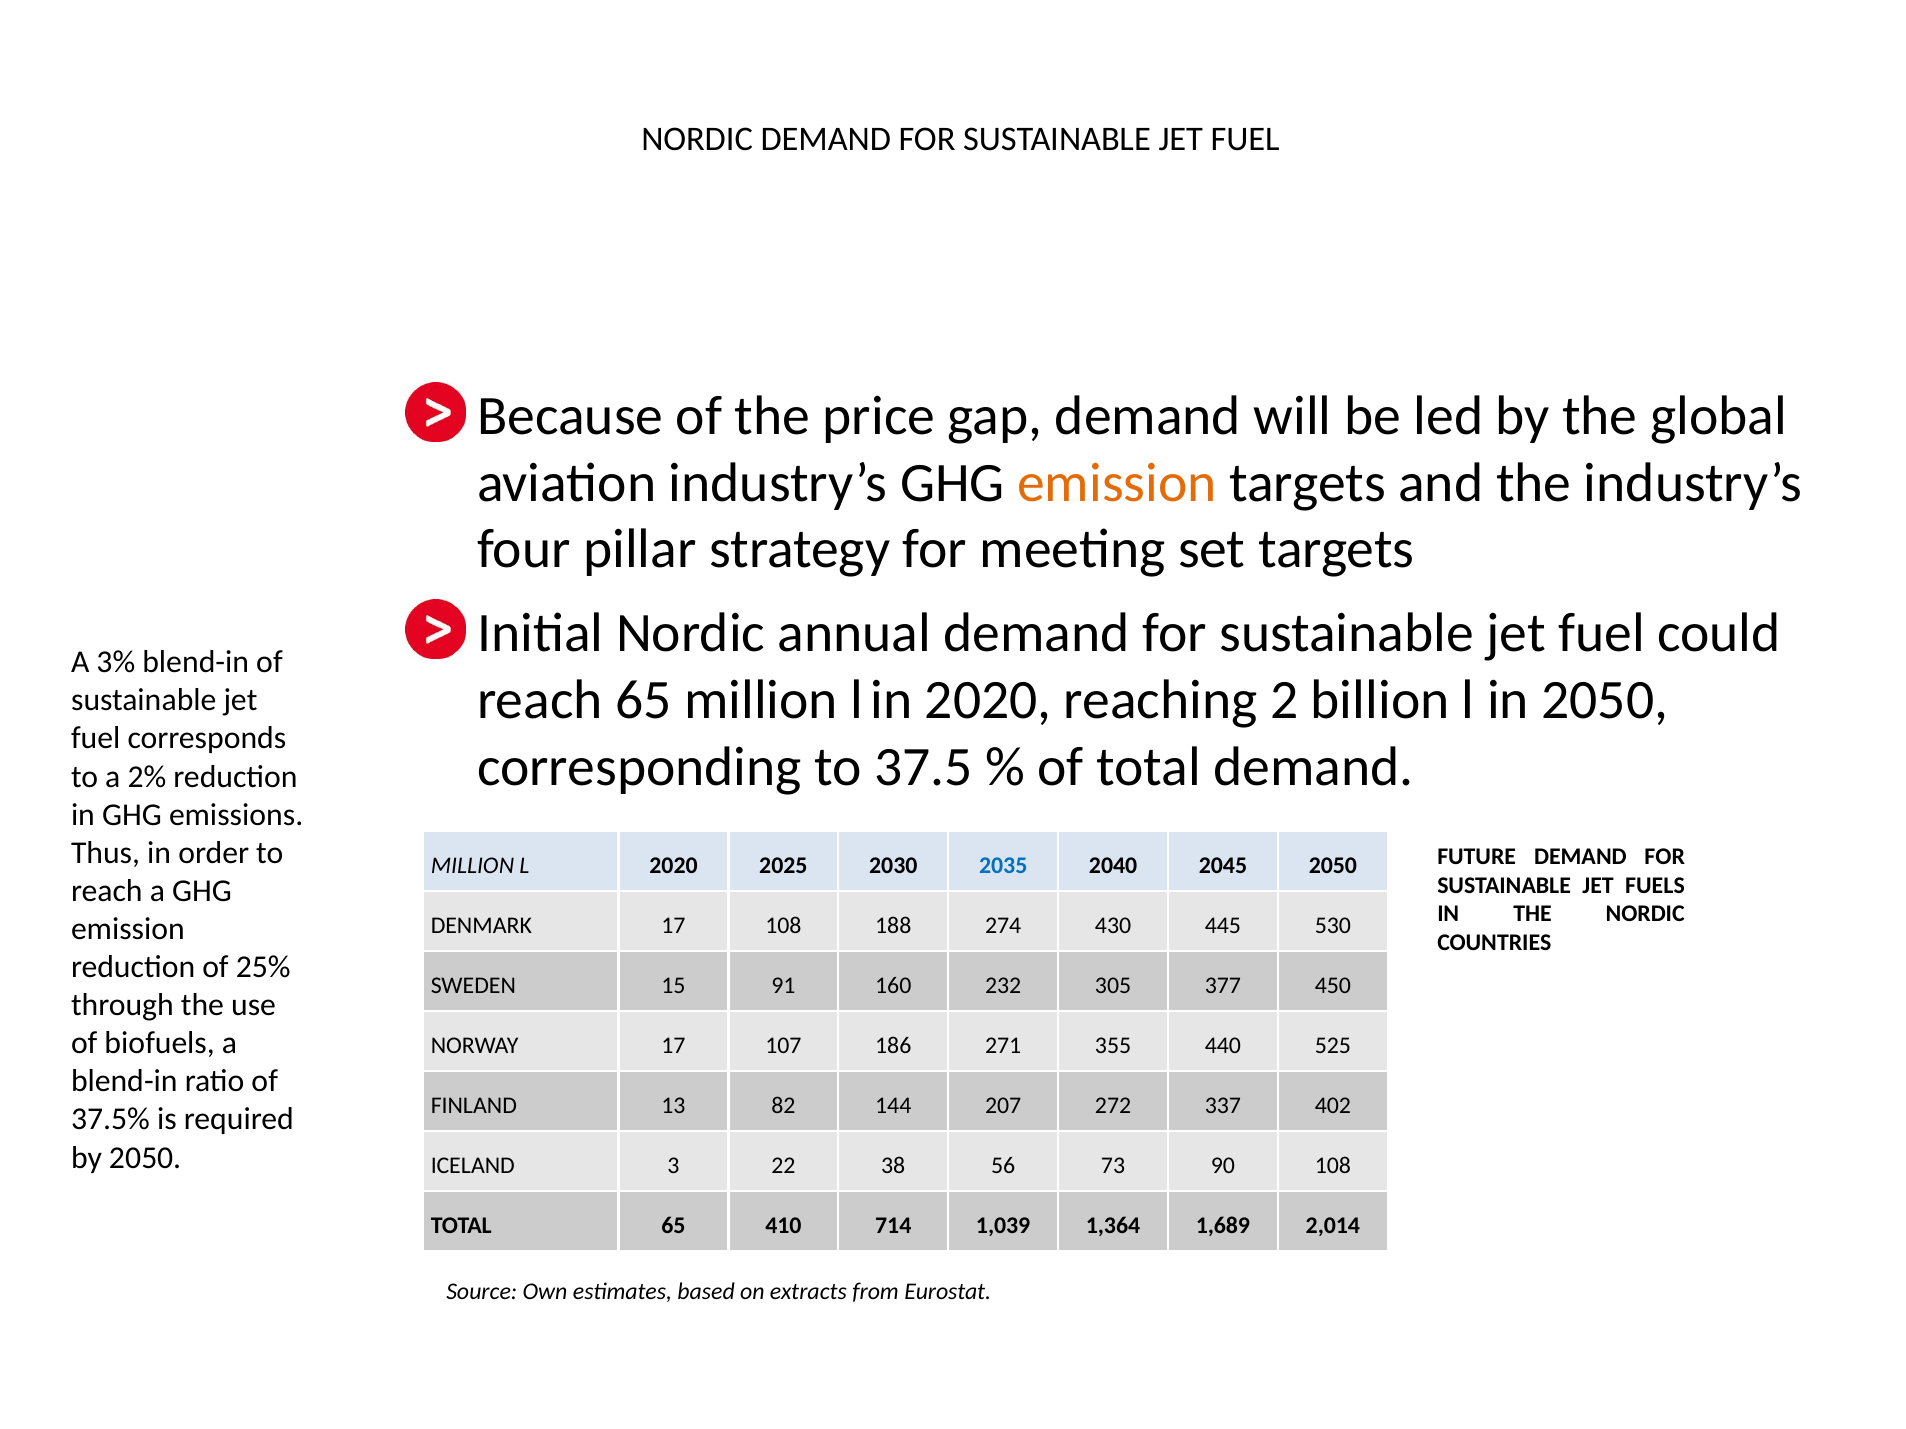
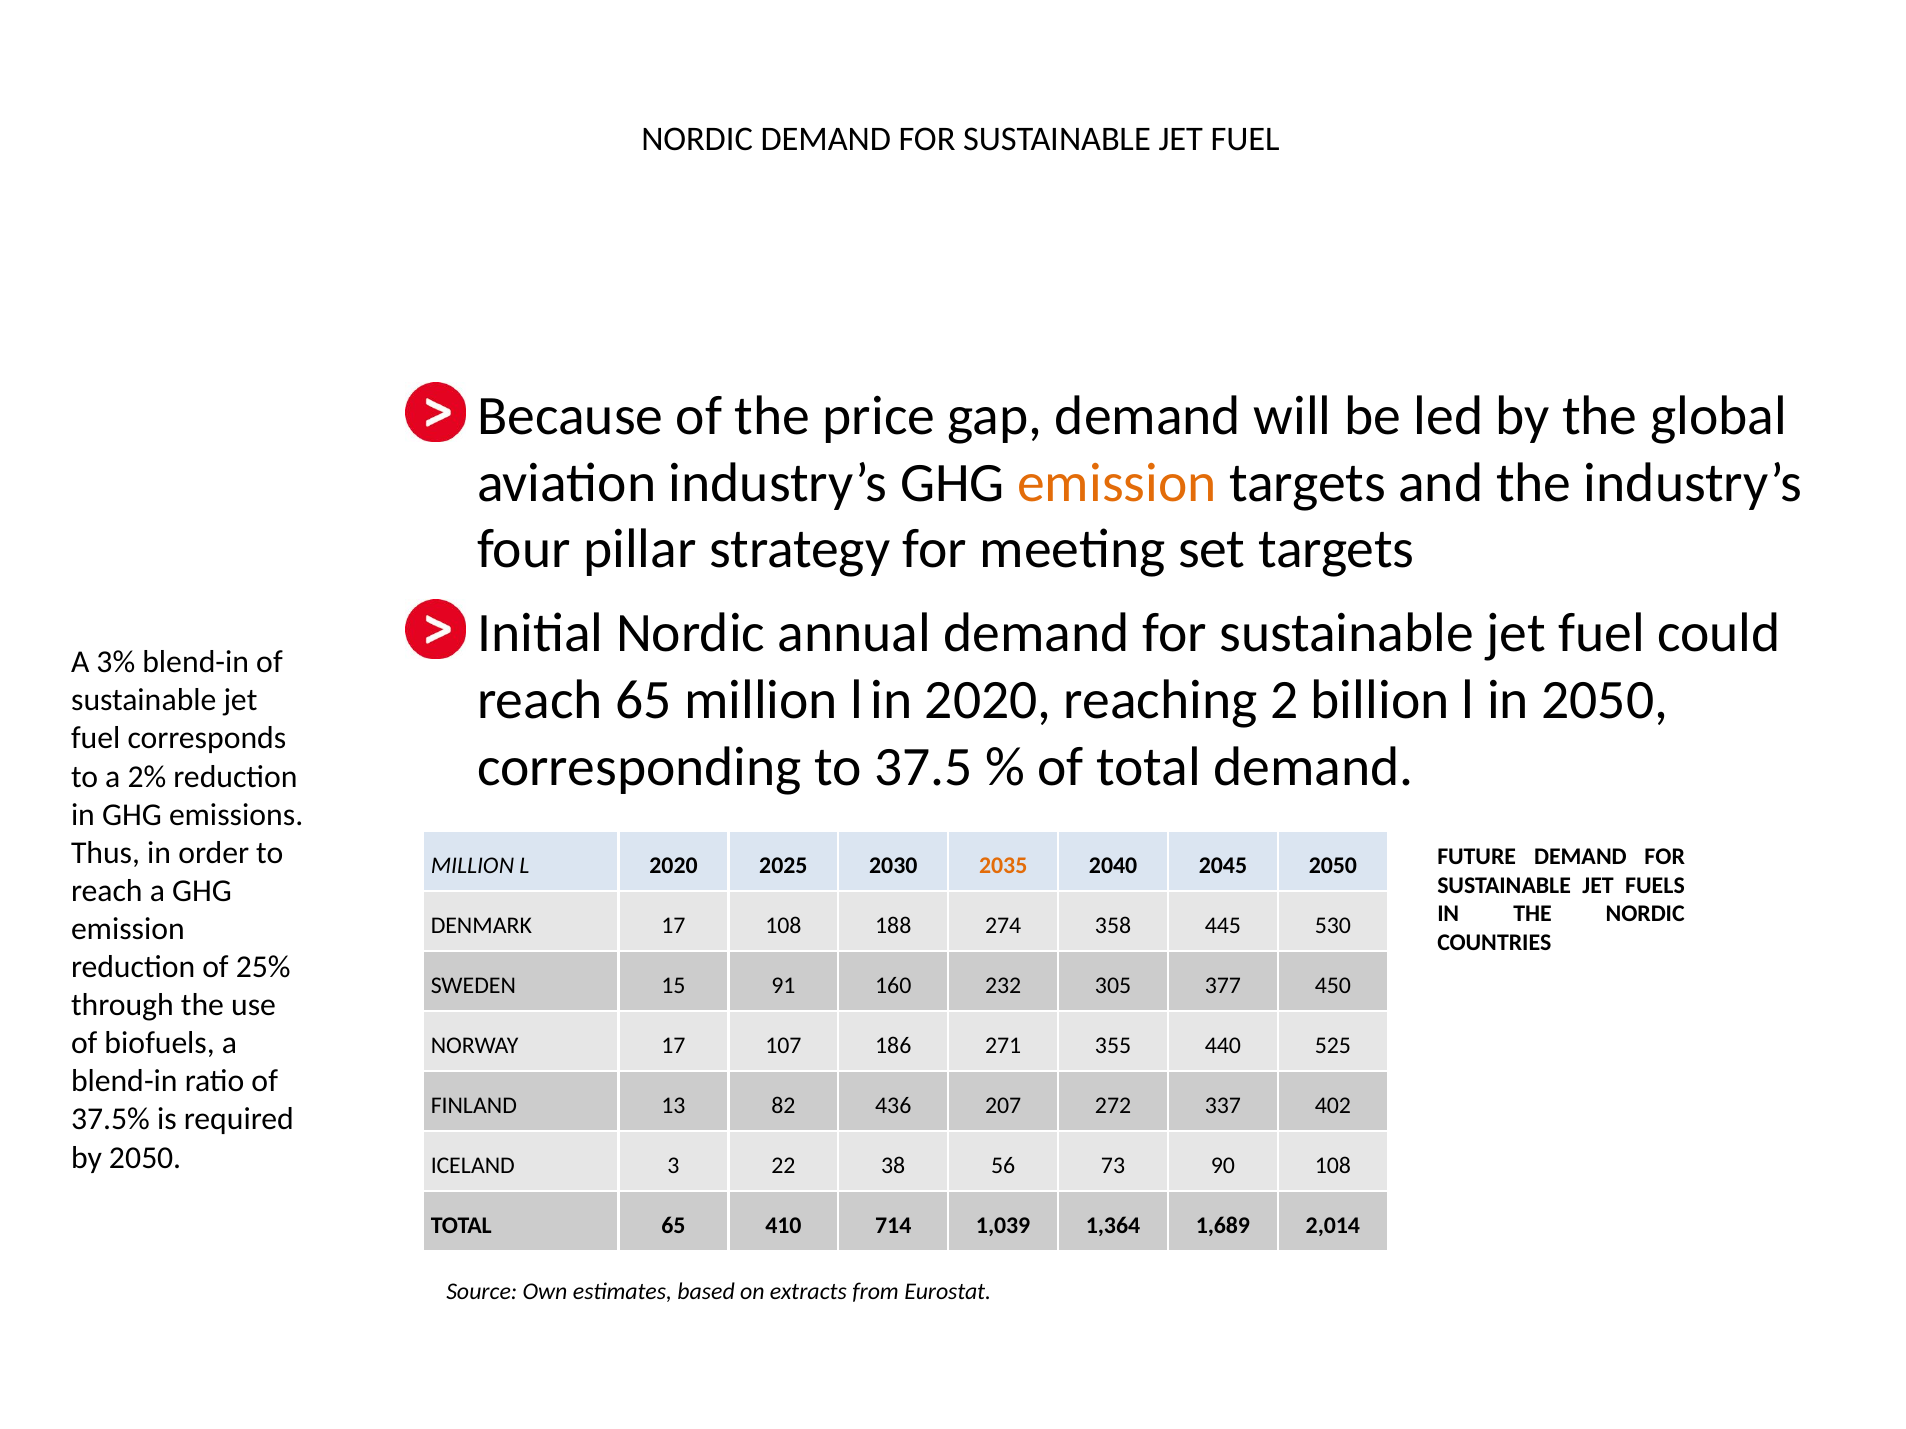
2035 colour: blue -> orange (1003, 866)
430: 430 -> 358 (1113, 926)
144: 144 -> 436 (893, 1106)
